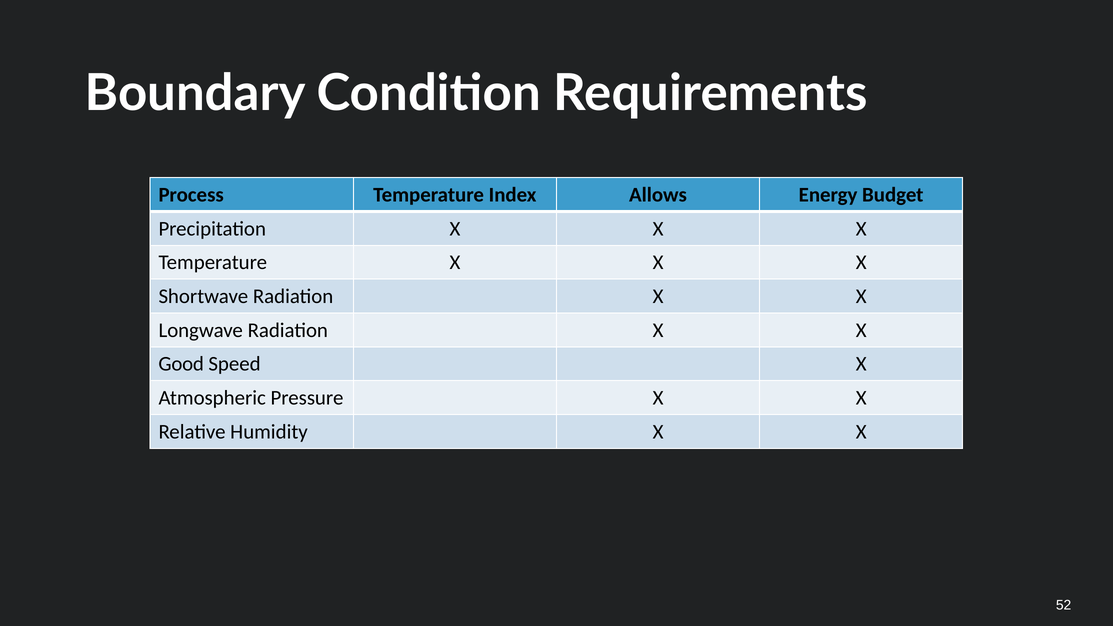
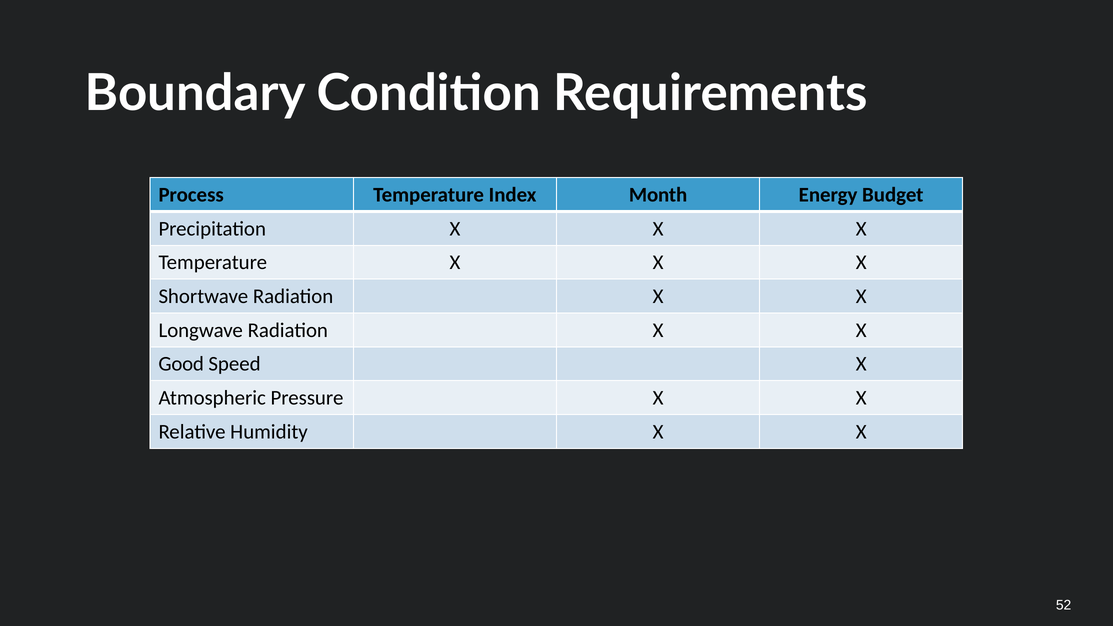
Allows: Allows -> Month (658, 195)
